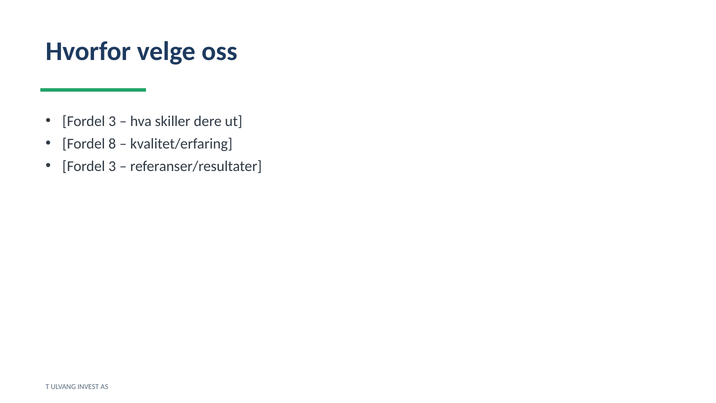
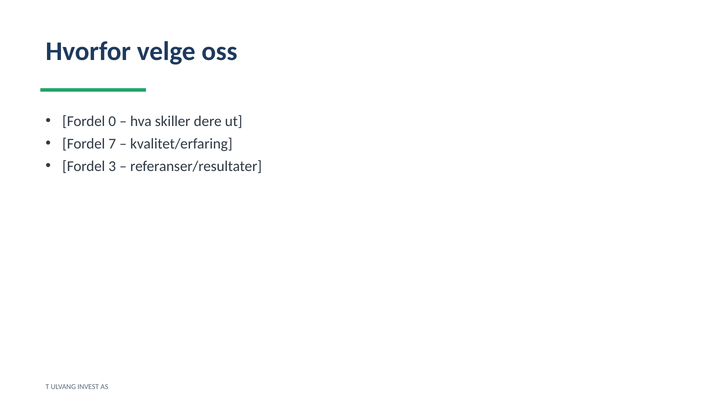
3: 3 -> 0 (112, 121)
8: 8 -> 7 (112, 144)
